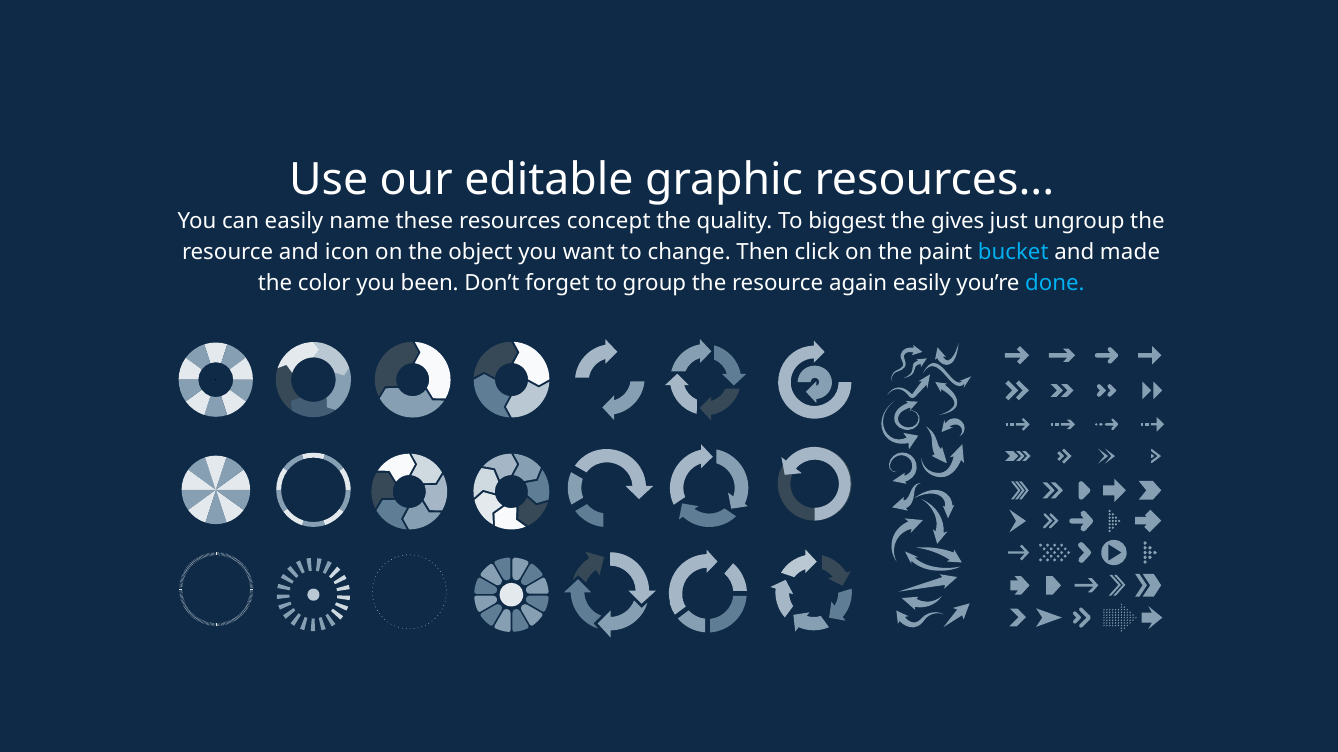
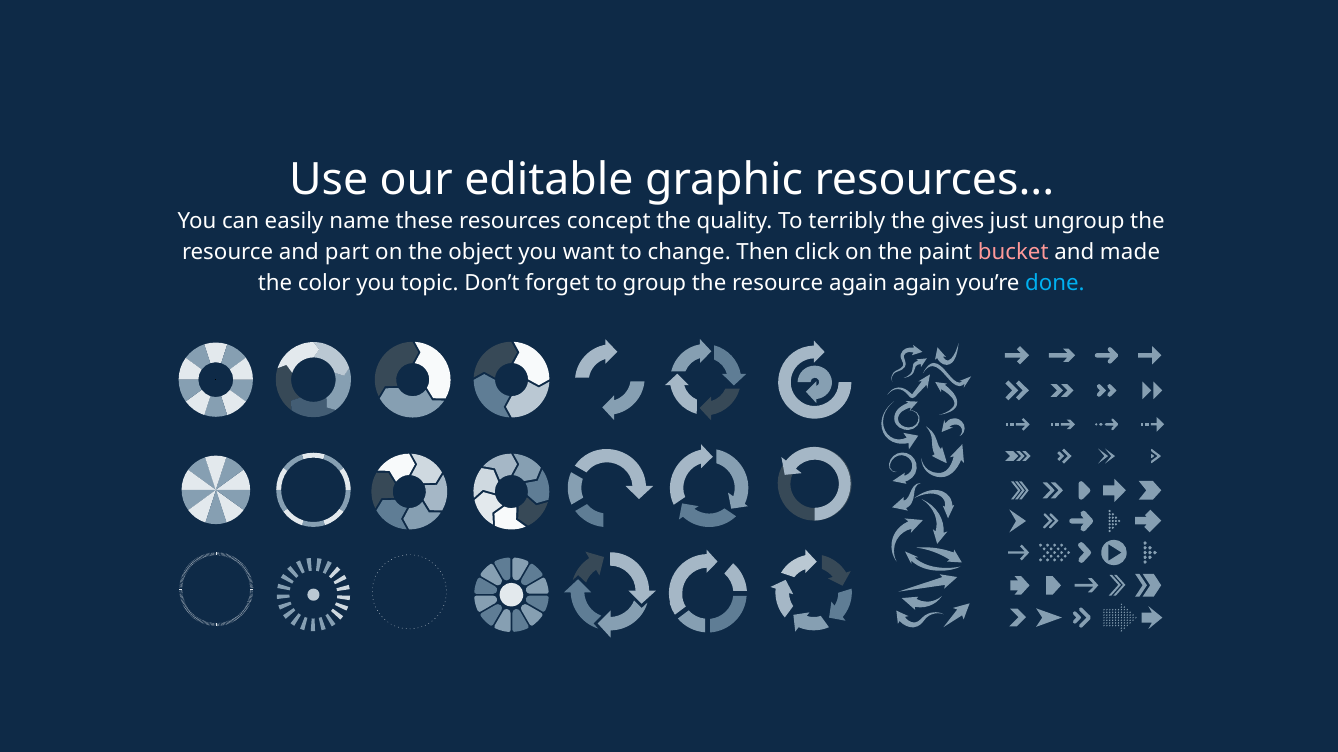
biggest: biggest -> terribly (847, 221)
icon: icon -> part (347, 252)
bucket colour: light blue -> pink (1013, 252)
been: been -> topic (430, 283)
again easily: easily -> again (922, 283)
